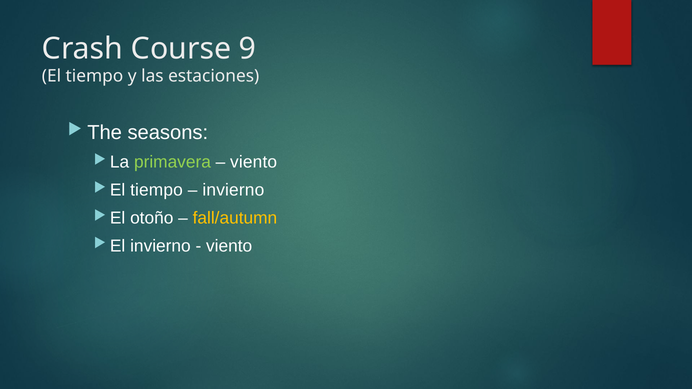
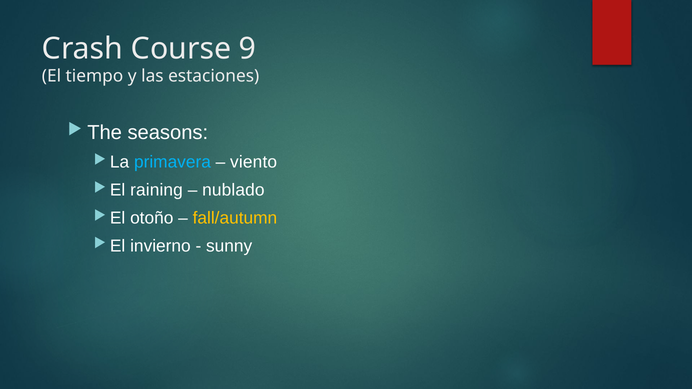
primavera colour: light green -> light blue (172, 162)
tiempo: tiempo -> raining (156, 190)
invierno: invierno -> nublado (233, 190)
viento: viento -> sunny (229, 246)
